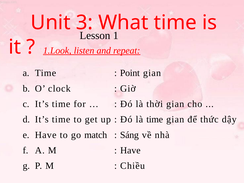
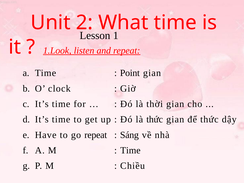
3: 3 -> 2 (84, 23)
là time: time -> thức (155, 119)
go match: match -> repeat (96, 135)
Have: Have -> Time (130, 150)
